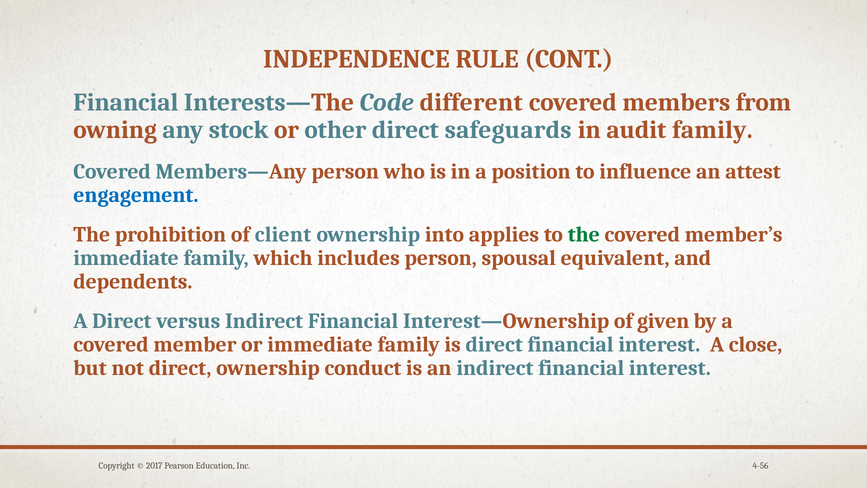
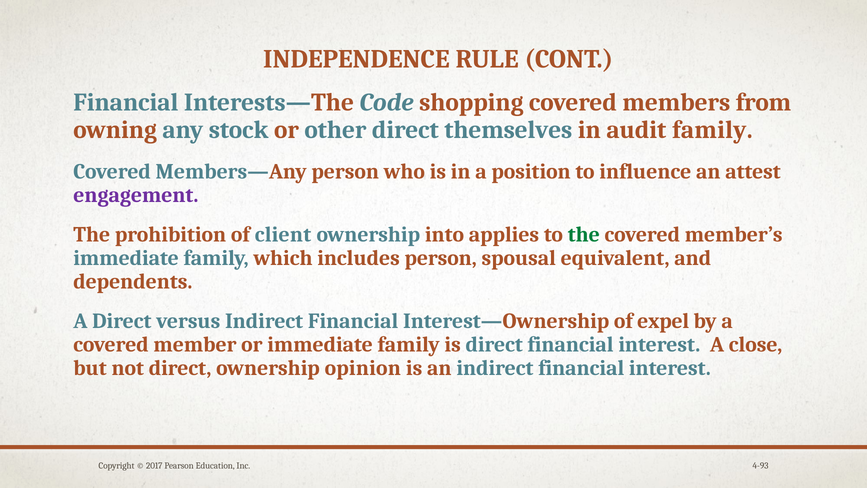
different: different -> shopping (471, 103)
safeguards: safeguards -> themselves (508, 130)
engagement colour: blue -> purple (136, 195)
given: given -> expel (663, 321)
conduct: conduct -> opinion (363, 368)
4-56: 4-56 -> 4-93 (760, 466)
